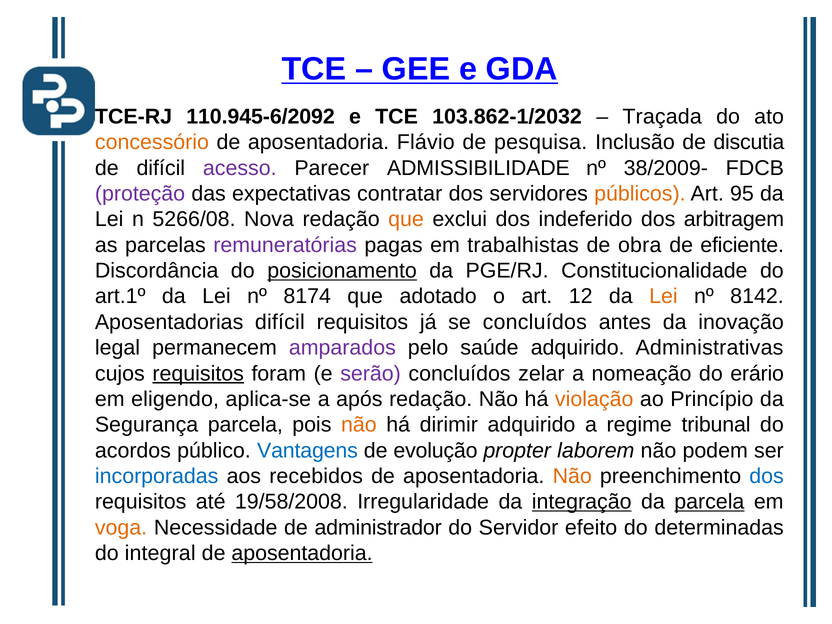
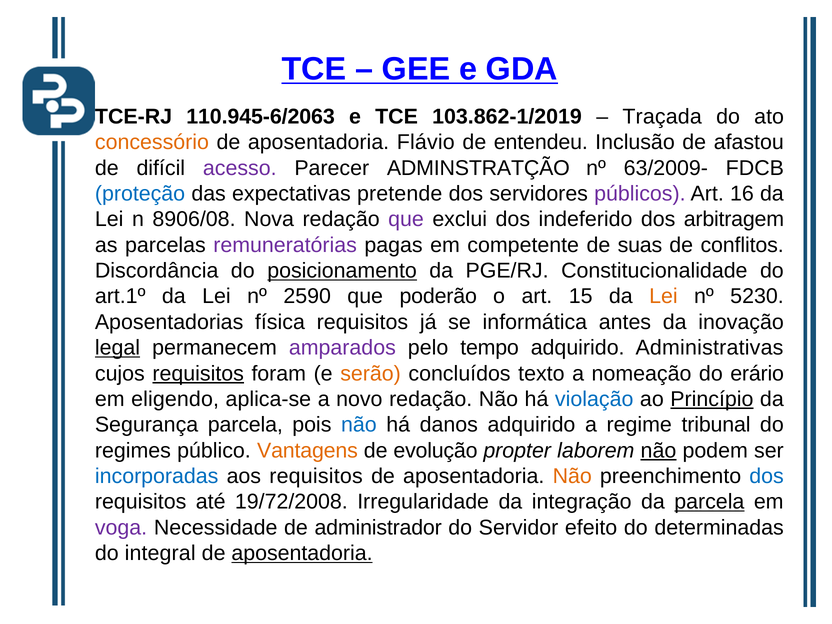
110.945-6/2092: 110.945-6/2092 -> 110.945-6/2063 (261, 117)
103.862-1/2032: 103.862-1/2032 -> 103.862-1/2019 (507, 117)
pesquisa: pesquisa -> entendeu (541, 142)
discutia: discutia -> afastou (749, 142)
ADMISSIBILIDADE: ADMISSIBILIDADE -> ADMINSTRATÇÃO (478, 168)
38/2009-: 38/2009- -> 63/2009- (666, 168)
proteção colour: purple -> blue (140, 194)
contratar: contratar -> pretende (400, 194)
públicos colour: orange -> purple (640, 194)
95: 95 -> 16 (742, 194)
5266/08: 5266/08 -> 8906/08 (194, 219)
que colour: orange -> purple (406, 219)
trabalhistas: trabalhistas -> competente (523, 245)
obra: obra -> suas (640, 245)
eficiente: eficiente -> conflitos (742, 245)
8174: 8174 -> 2590 (307, 296)
adotado: adotado -> poderão (438, 296)
12: 12 -> 15 (581, 296)
8142: 8142 -> 5230 (757, 296)
Aposentadorias difícil: difícil -> física (280, 322)
se concluídos: concluídos -> informática (535, 322)
legal underline: none -> present (118, 348)
saúde: saúde -> tempo (490, 348)
serão colour: purple -> orange (371, 373)
zelar: zelar -> texto (541, 373)
após: após -> novo (359, 399)
violação colour: orange -> blue (594, 399)
Princípio underline: none -> present (712, 399)
não colour: orange -> blue (359, 425)
dirimir: dirimir -> danos (449, 425)
acordos: acordos -> regimes (133, 451)
Vantagens colour: blue -> orange (307, 451)
não underline: none -> present (658, 451)
aos recebidos: recebidos -> requisitos (316, 476)
19/58/2008: 19/58/2008 -> 19/72/2008 (291, 502)
integração underline: present -> none (582, 502)
voga colour: orange -> purple (121, 528)
